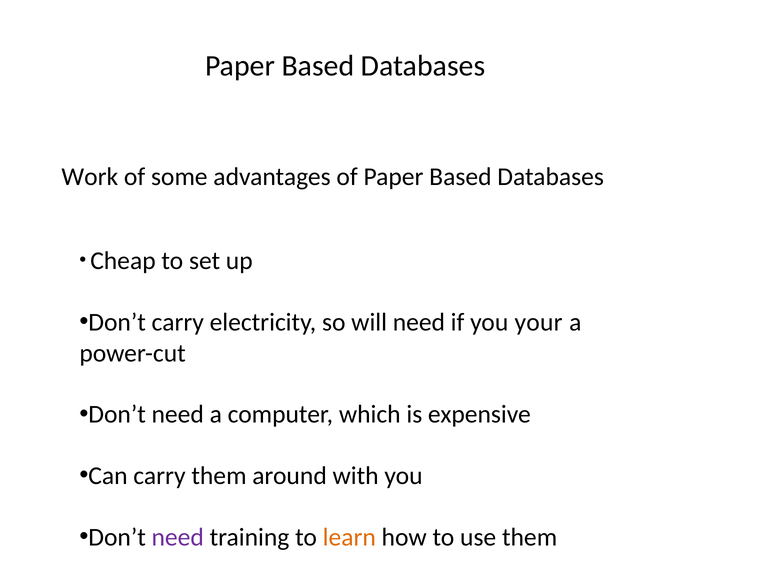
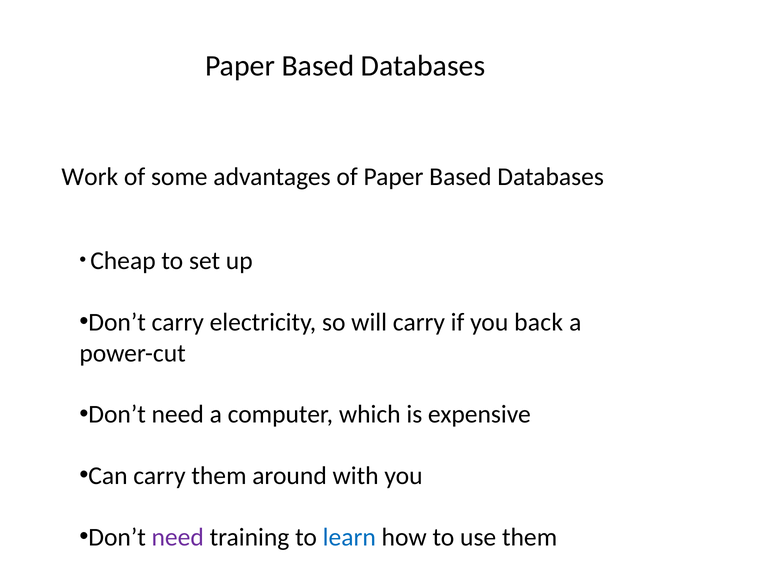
will need: need -> carry (419, 322)
your: your -> back (539, 322)
learn colour: orange -> blue (349, 537)
